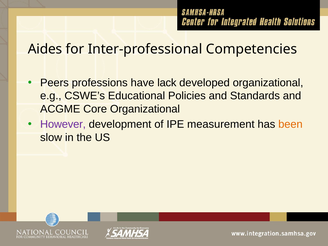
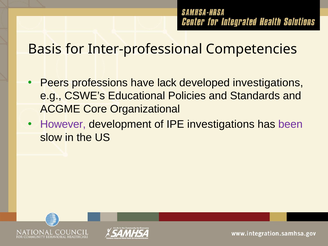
Aides: Aides -> Basis (45, 49)
developed organizational: organizational -> investigations (268, 83)
IPE measurement: measurement -> investigations (221, 124)
been colour: orange -> purple (290, 124)
